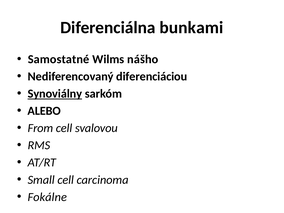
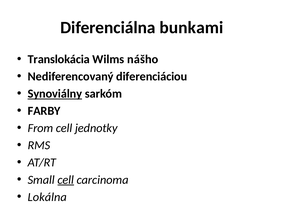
Samostatné: Samostatné -> Translokácia (59, 59)
ALEBO: ALEBO -> FARBY (44, 111)
svalovou: svalovou -> jednotky (96, 128)
cell underline: none -> present (66, 180)
Fokálne: Fokálne -> Lokálna (47, 197)
